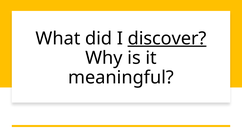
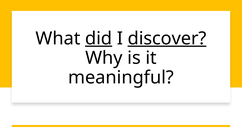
did underline: none -> present (99, 38)
